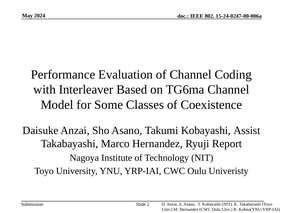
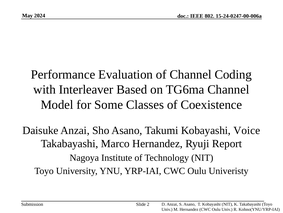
Assist: Assist -> Voice (247, 130)
